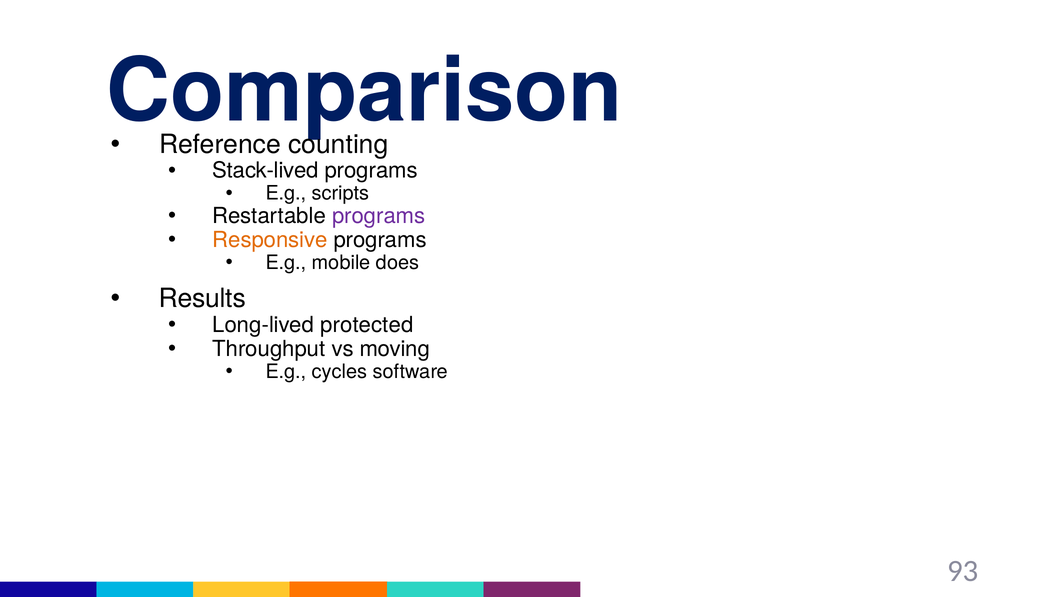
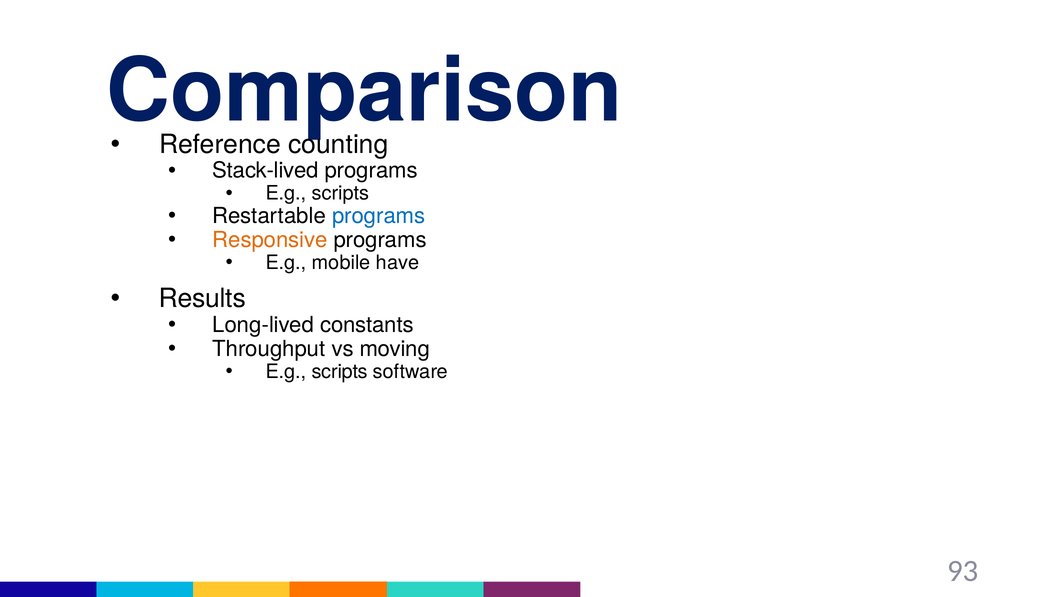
programs colour: purple -> blue (379, 216)
does: does -> have (398, 263)
protected: protected -> constants (367, 325)
cycles: cycles -> scripts (340, 372)
